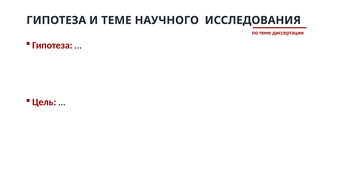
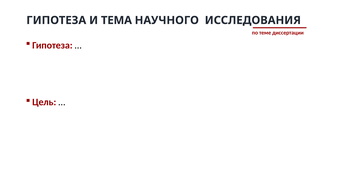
И ТЕМЕ: ТЕМЕ -> ТЕМА (116, 20)
